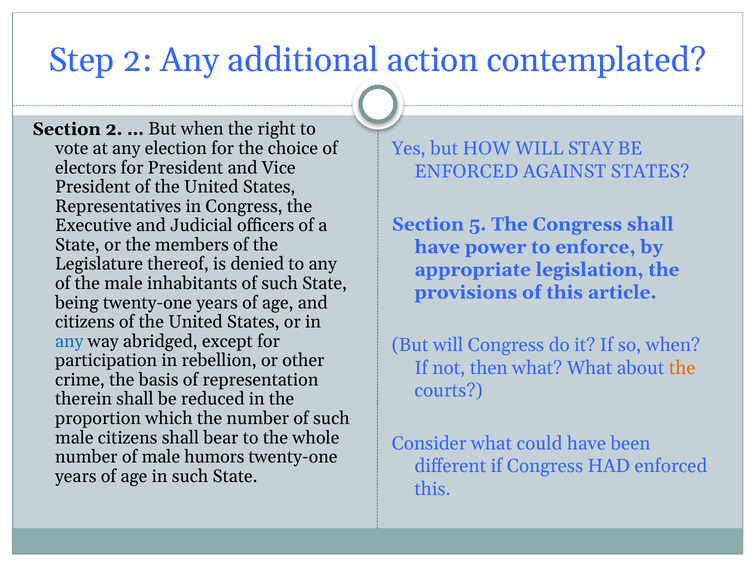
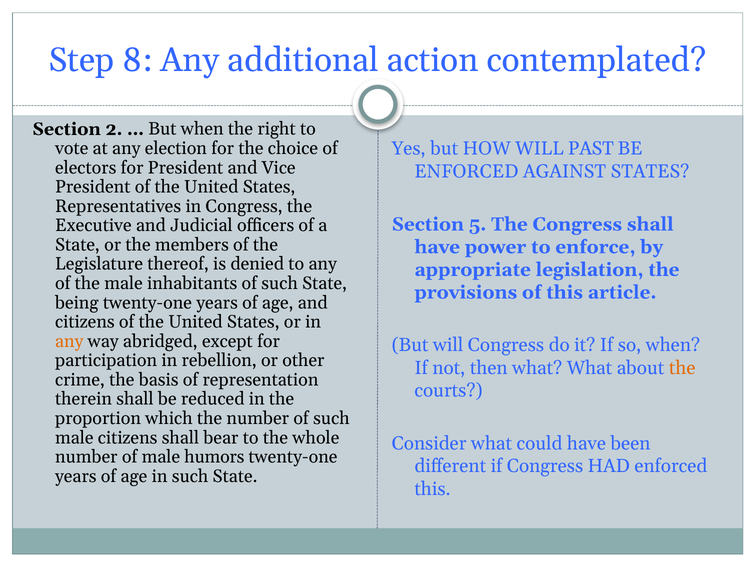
Step 2: 2 -> 8 (138, 60)
STAY: STAY -> PAST (591, 149)
any colour: blue -> orange (69, 341)
